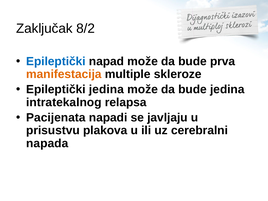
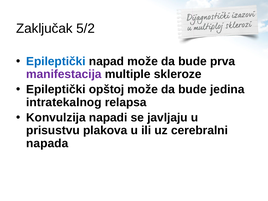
8/2: 8/2 -> 5/2 (86, 28)
manifestacija colour: orange -> purple (64, 74)
Epileptički jedina: jedina -> opštoj (107, 89)
Pacijenata: Pacijenata -> Konvulzija (56, 118)
